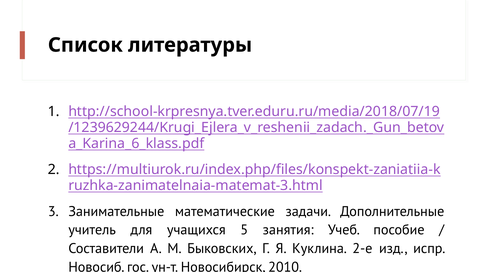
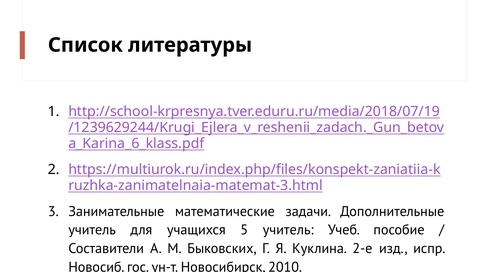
5 занятия: занятия -> учитель (288, 230)
